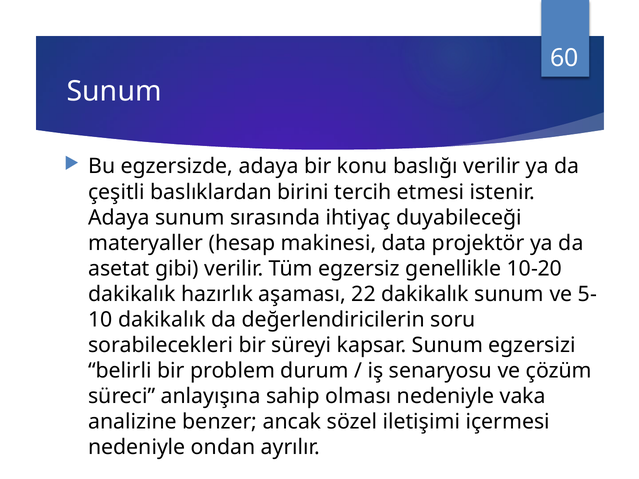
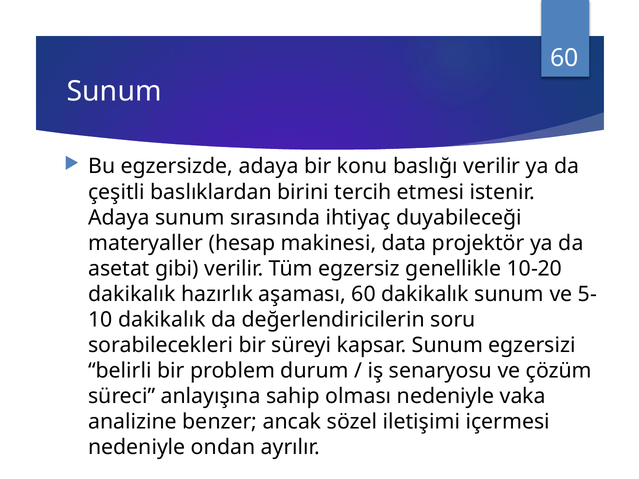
aşaması 22: 22 -> 60 (364, 294)
